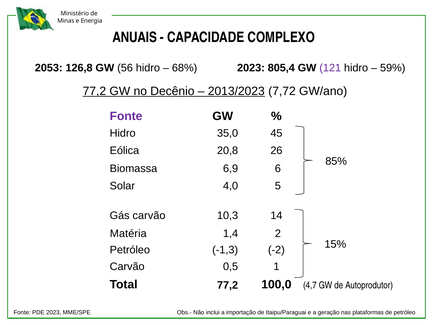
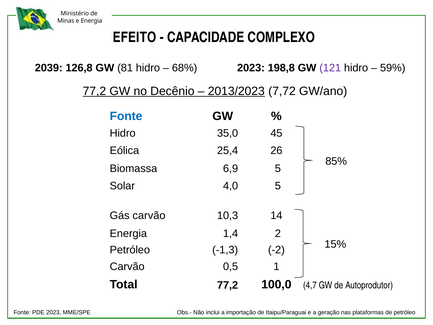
ANUAIS: ANUAIS -> EFEITO (135, 37)
2053: 2053 -> 2039 (49, 68)
56: 56 -> 81 (125, 68)
805,4: 805,4 -> 198,8 (281, 68)
Fonte colour: purple -> blue (126, 116)
20,8: 20,8 -> 25,4 (228, 151)
6,9 6: 6 -> 5 (278, 168)
Matéria: Matéria -> Energia (128, 233)
